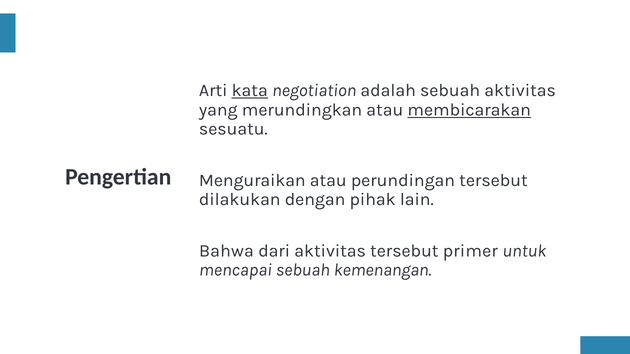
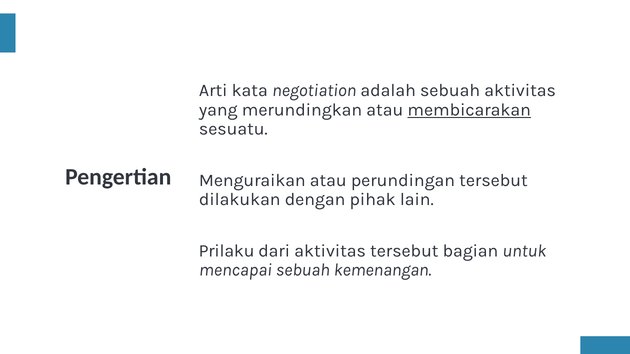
kata underline: present -> none (250, 91)
Bahwa: Bahwa -> Prilaku (227, 251)
primer: primer -> bagian (470, 251)
